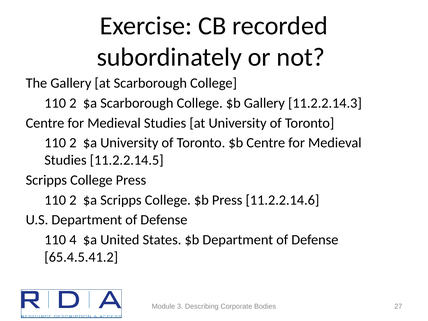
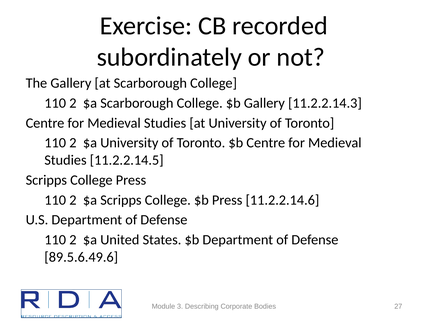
4: 4 -> 2 (73, 240)
65.4.5.41.2: 65.4.5.41.2 -> 89.5.6.49.6 (81, 257)
